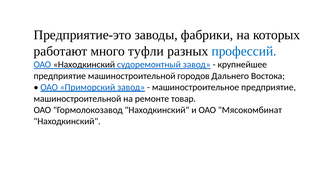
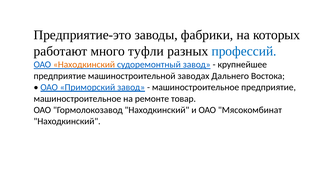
Находкинский colour: black -> orange (84, 65)
городов: городов -> заводах (193, 76)
машиностроительной: машиностроительной -> машиностроительное (77, 99)
